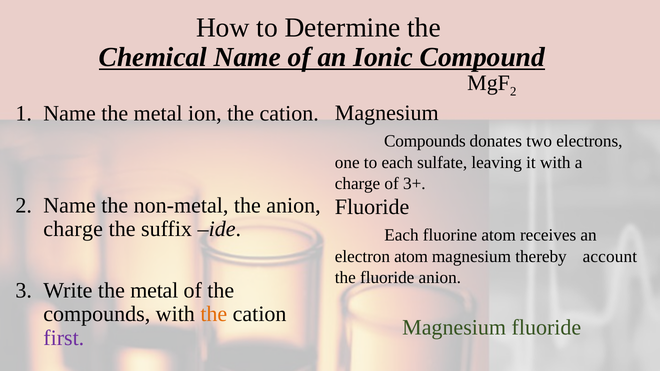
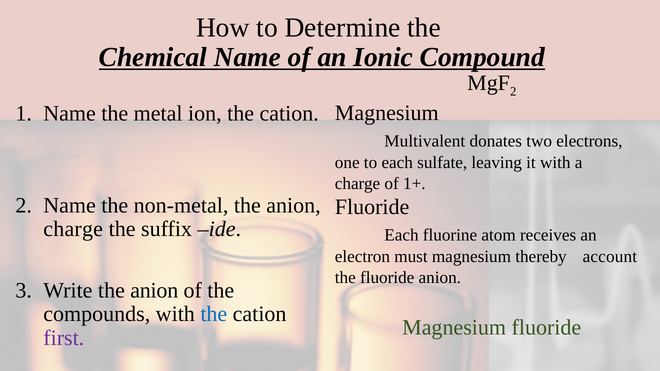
Compounds: Compounds -> Multivalent (425, 141)
3+: 3+ -> 1+ (414, 183)
electron atom: atom -> must (411, 257)
Write the metal: metal -> anion (154, 291)
the colour: orange -> blue (214, 314)
